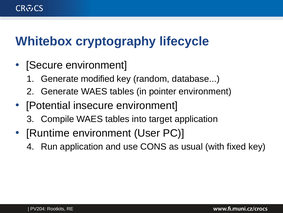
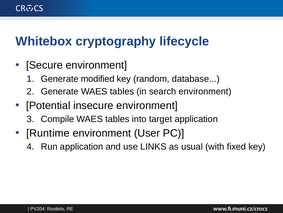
pointer: pointer -> search (163, 91)
CONS: CONS -> LINKS (153, 146)
